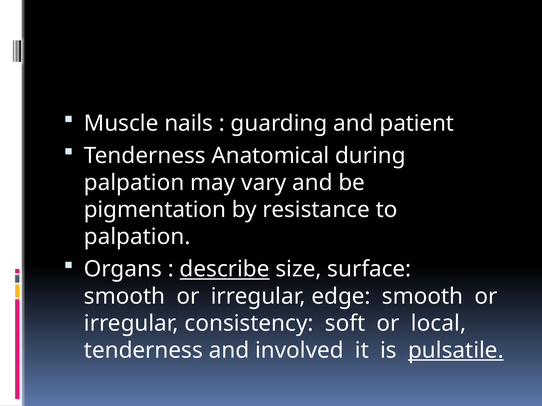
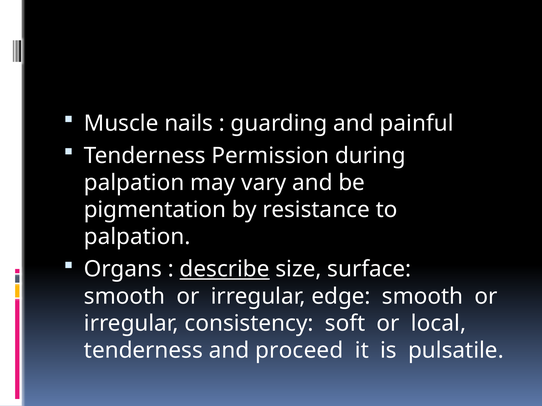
patient: patient -> painful (417, 124)
Anatomical: Anatomical -> Permission (270, 156)
involved: involved -> proceed (299, 351)
pulsatile underline: present -> none (456, 351)
